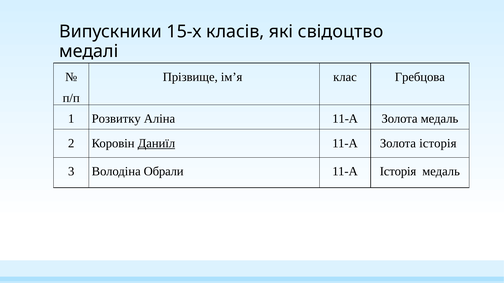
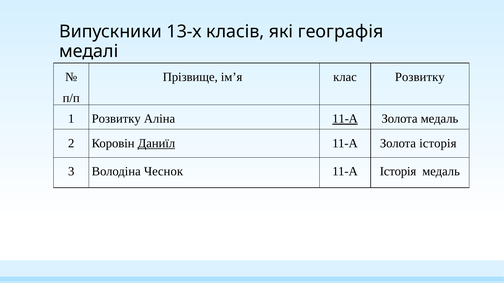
15-х: 15-х -> 13-х (184, 32)
свідоцтво: свідоцтво -> географія (341, 32)
клас Гребцова: Гребцова -> Розвитку (420, 77)
11-А underline: none -> present (345, 119)
Обрали: Обрали -> Чеснок (164, 172)
